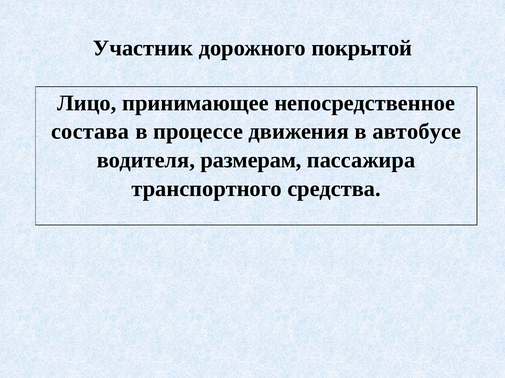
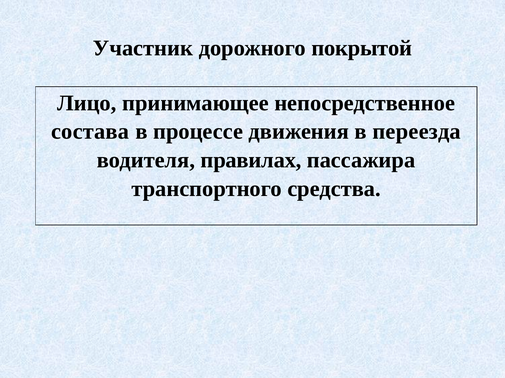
автобусе: автобусе -> переезда (417, 132)
размерам: размерам -> правилах (251, 161)
